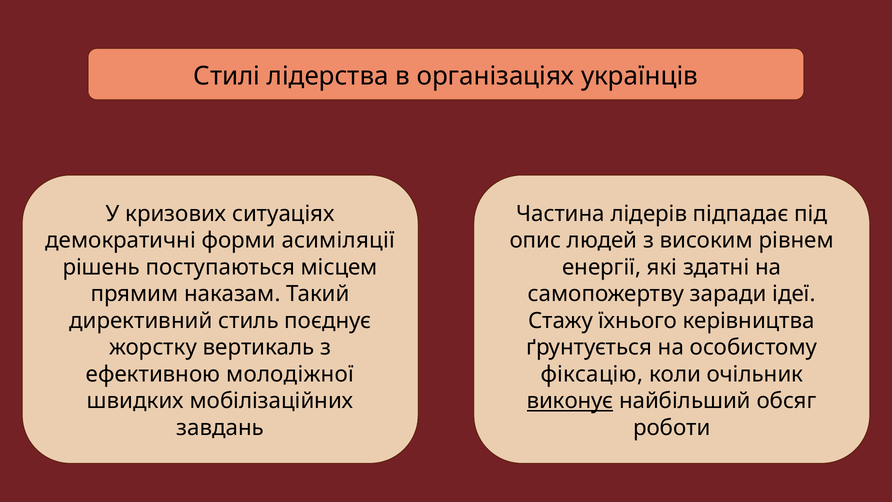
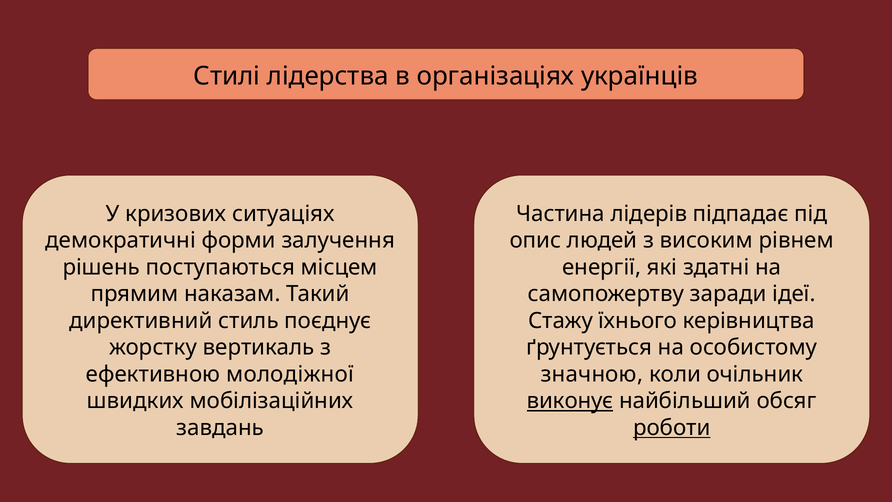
асиміляції: асиміляції -> залучення (338, 240)
фіксацію: фіксацію -> значною (592, 374)
роботи underline: none -> present (672, 428)
